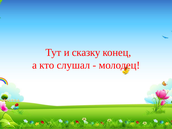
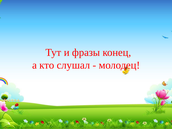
сказку: сказку -> фразы (86, 53)
